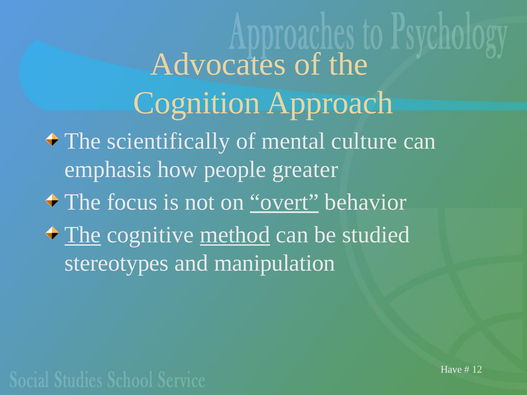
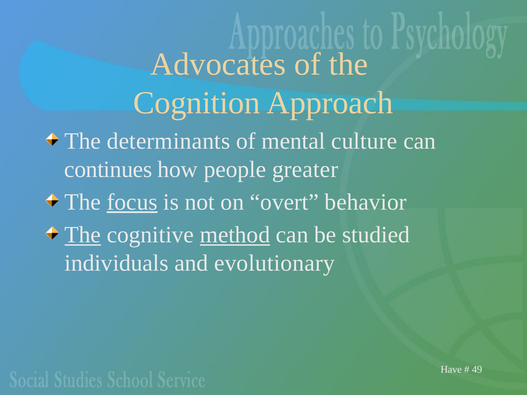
scientifically: scientifically -> determinants (168, 141)
emphasis: emphasis -> continues (108, 169)
focus underline: none -> present (132, 202)
overt underline: present -> none (284, 202)
stereotypes: stereotypes -> individuals (117, 263)
manipulation: manipulation -> evolutionary (274, 263)
12: 12 -> 49 (477, 370)
